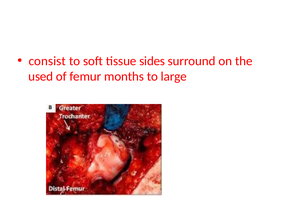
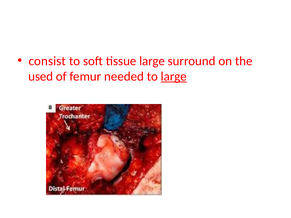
tissue sides: sides -> large (152, 61)
months: months -> needed (124, 77)
large underline: none -> present (174, 77)
